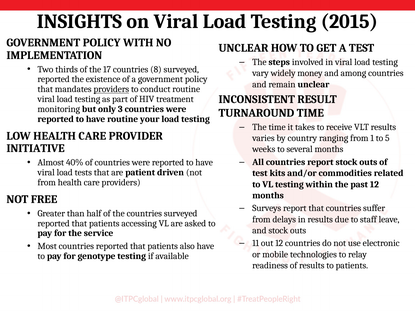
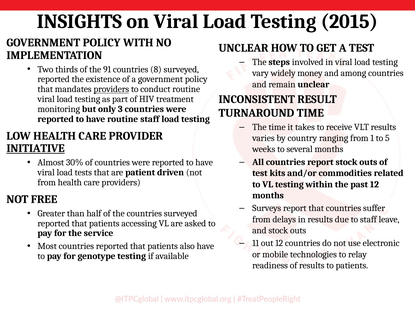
17: 17 -> 91 (107, 69)
routine your: your -> staff (150, 119)
INITIATIVE underline: none -> present (36, 149)
40%: 40% -> 30% (75, 163)
